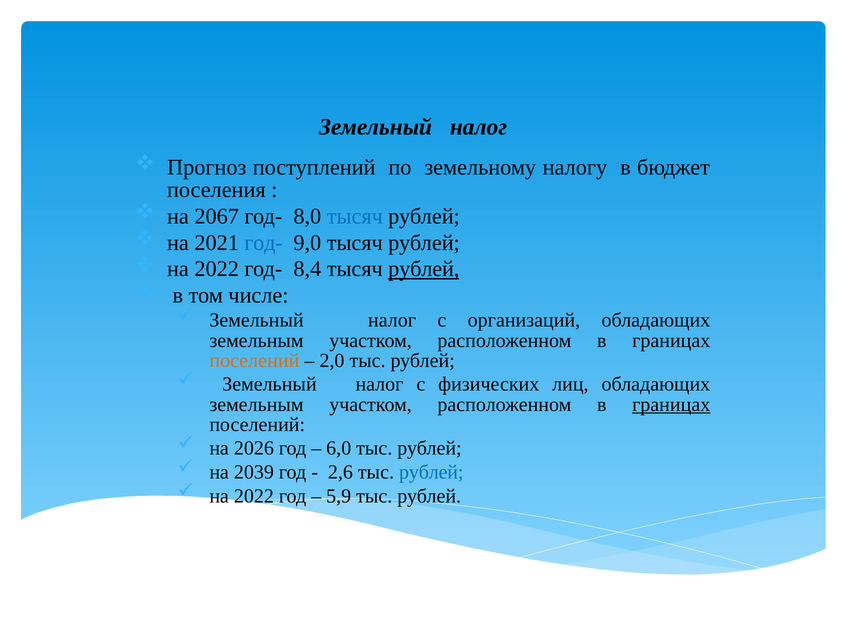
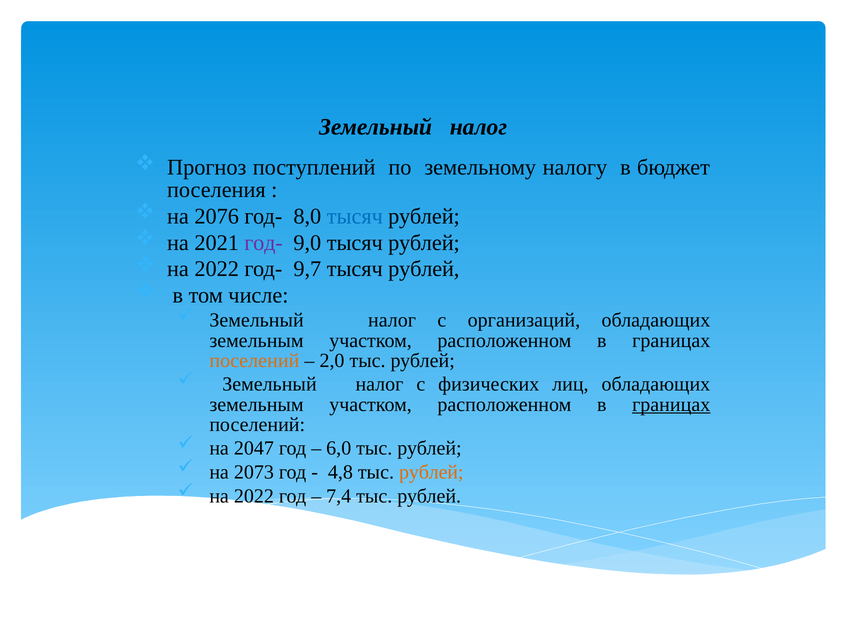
2067: 2067 -> 2076 (217, 216)
год- colour: blue -> purple (264, 242)
8,4: 8,4 -> 9,7 (307, 269)
рублей underline: present -> none (424, 269)
2026: 2026 -> 2047 (254, 448)
2039: 2039 -> 2073 (254, 472)
2,6: 2,6 -> 4,8 (340, 472)
рублей colour: blue -> orange (431, 472)
5,9: 5,9 -> 7,4 (339, 496)
